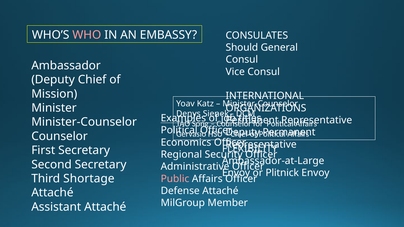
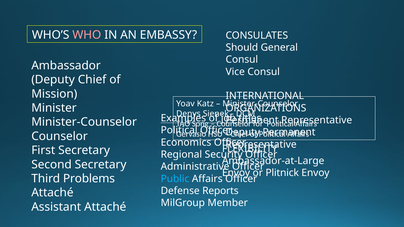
Shortage: Shortage -> Problems (89, 179)
Public colour: pink -> light blue (175, 179)
Defense Attaché: Attaché -> Reports (220, 191)
